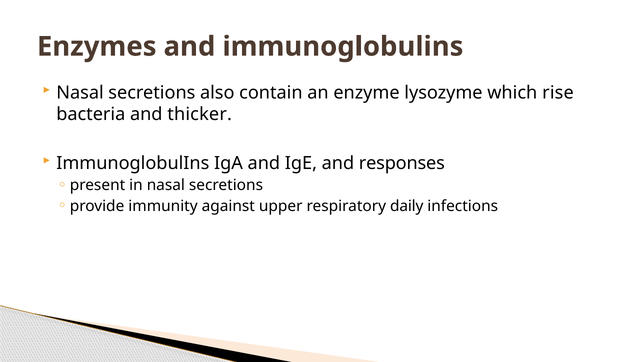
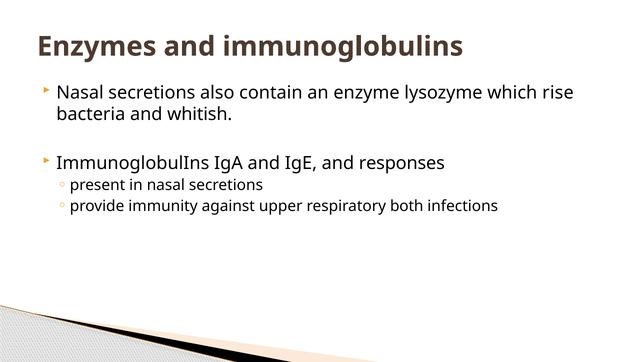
thicker: thicker -> whitish (200, 115)
daily: daily -> both (407, 206)
